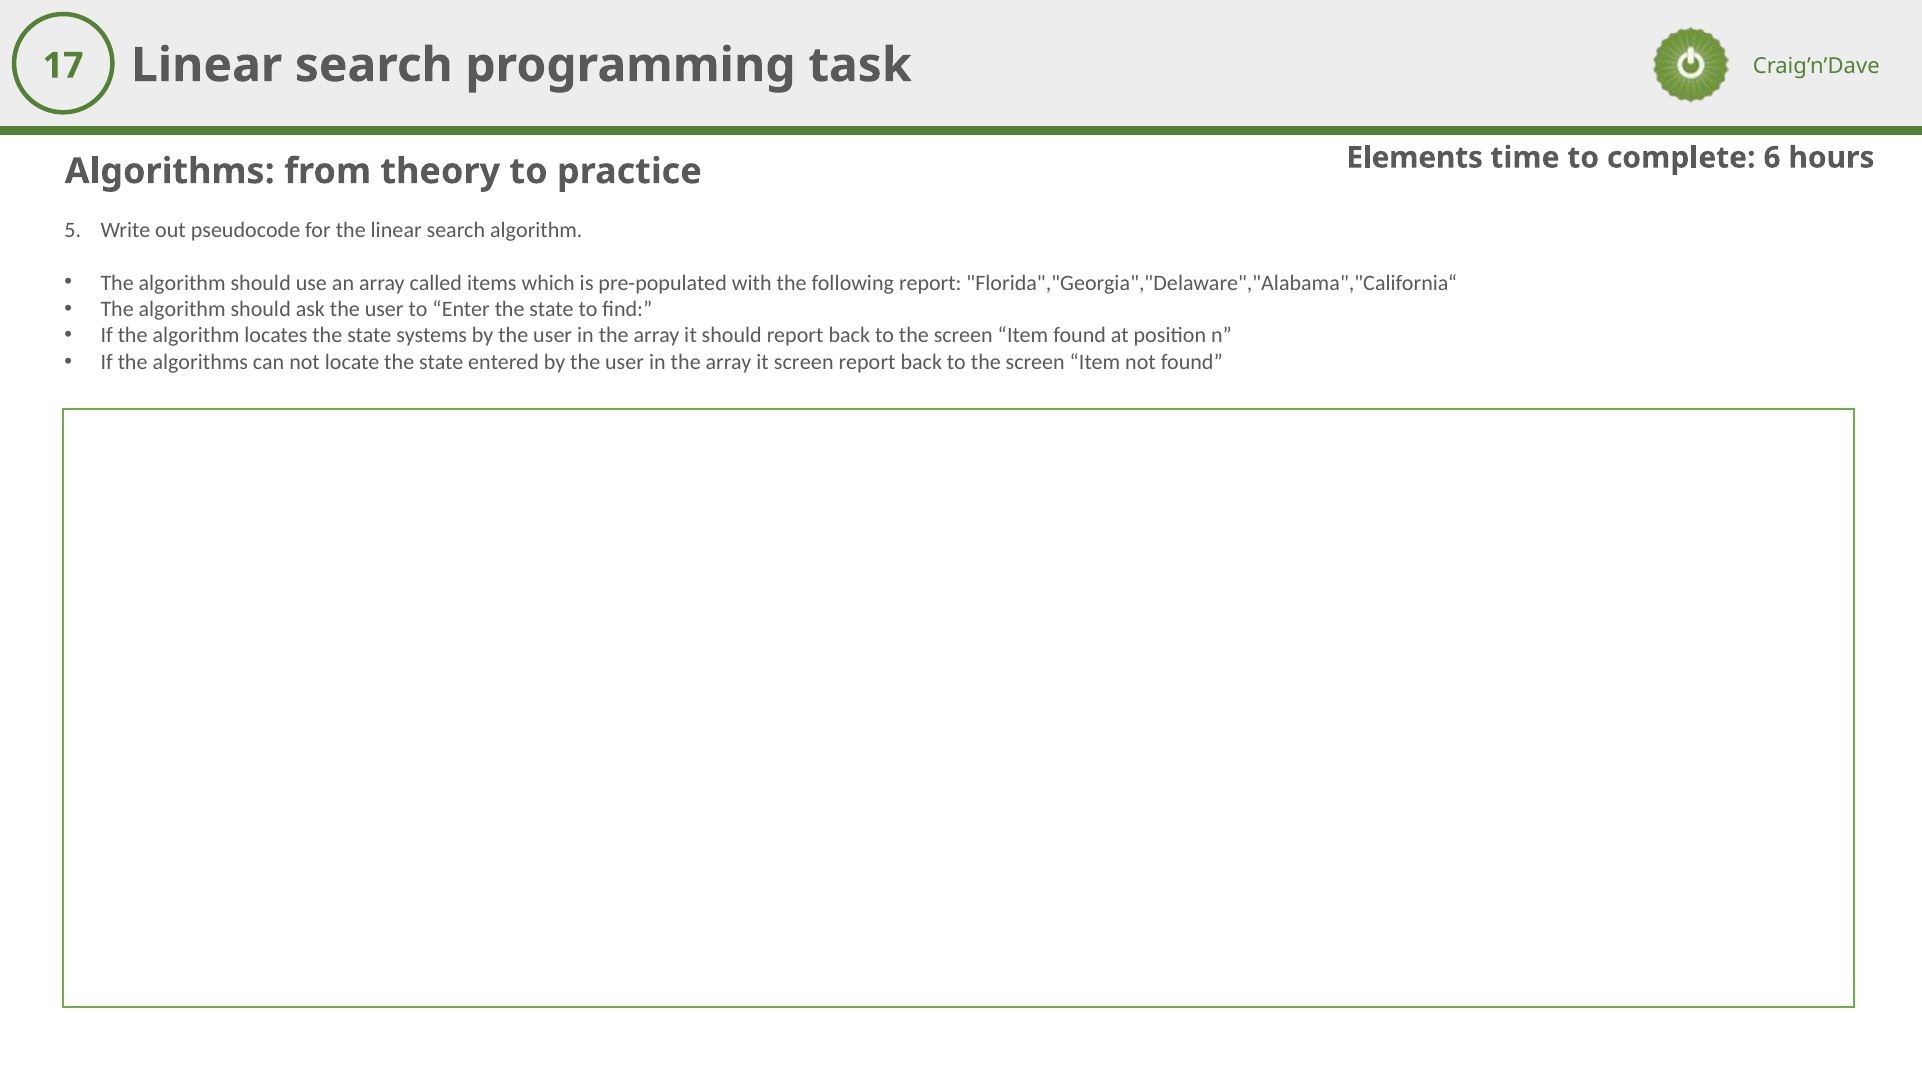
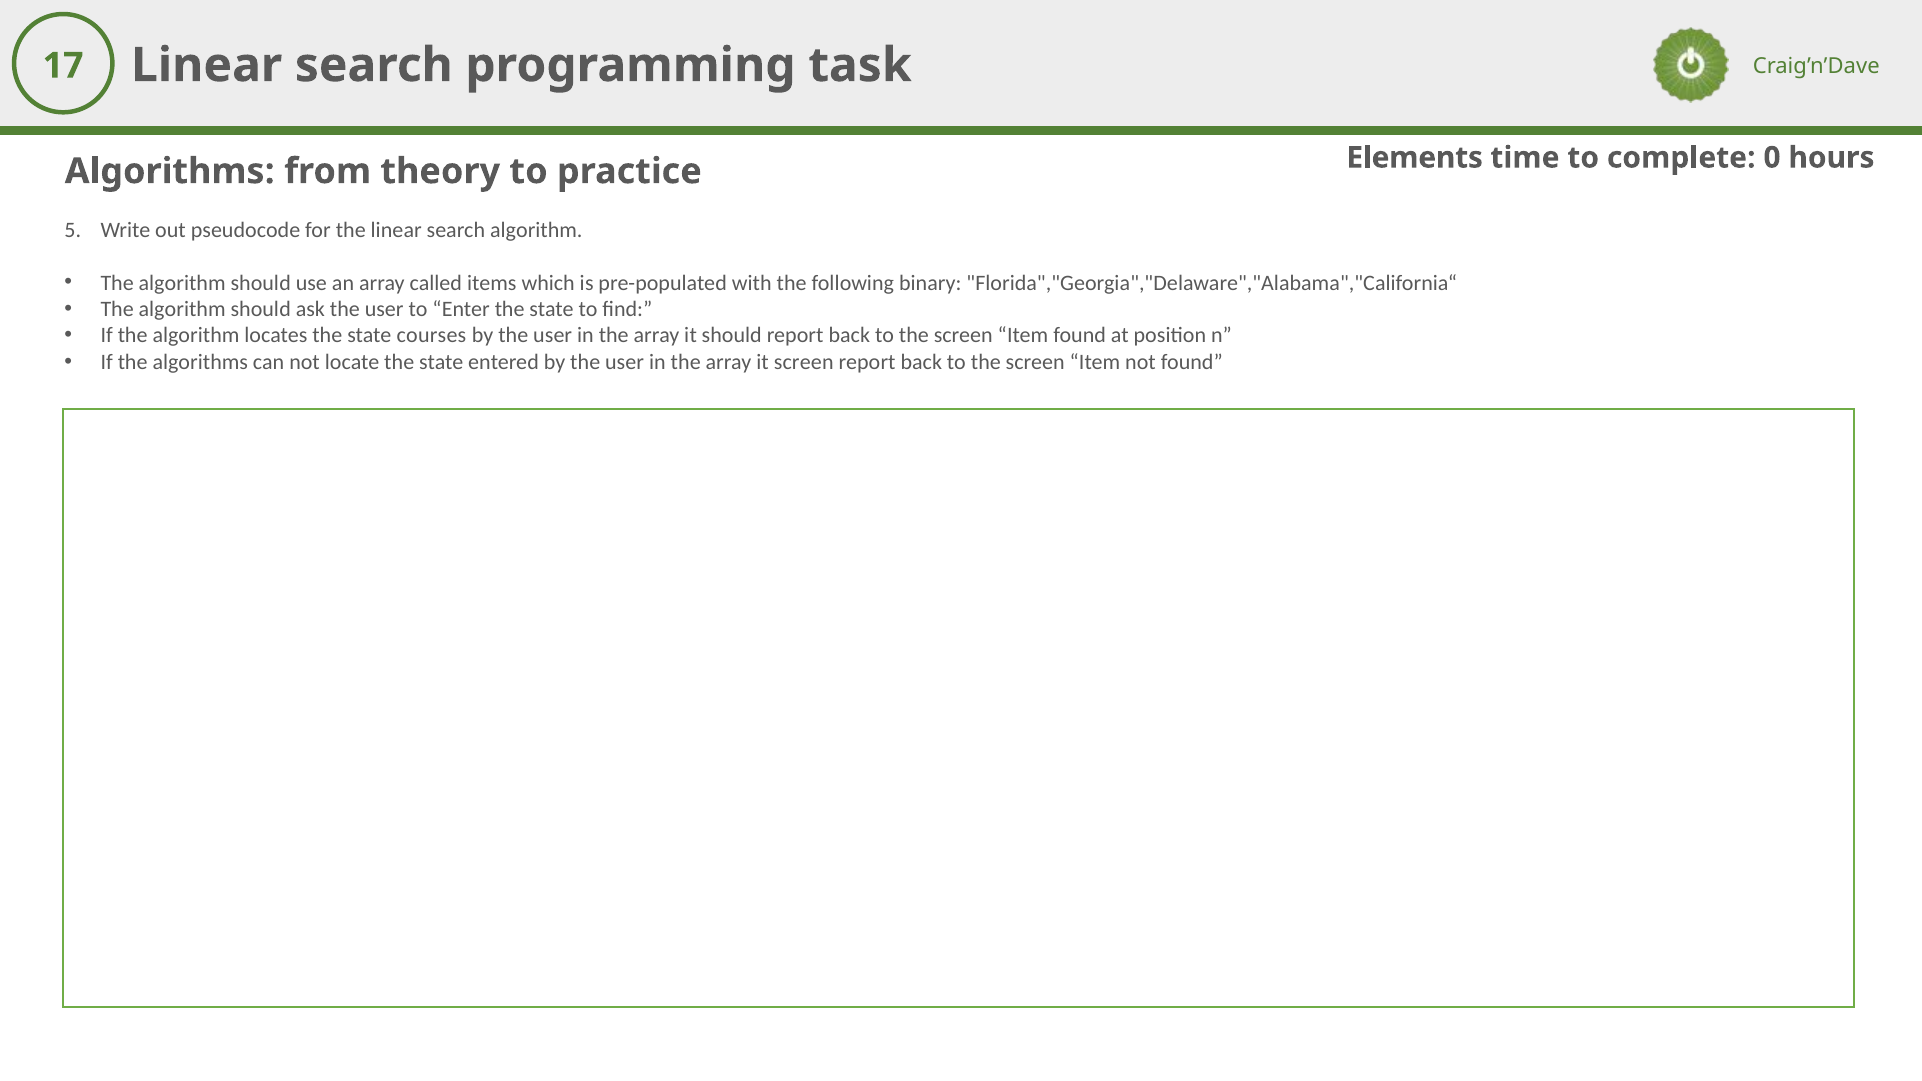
6: 6 -> 0 (1772, 158)
following report: report -> binary (930, 283)
systems: systems -> courses (432, 336)
